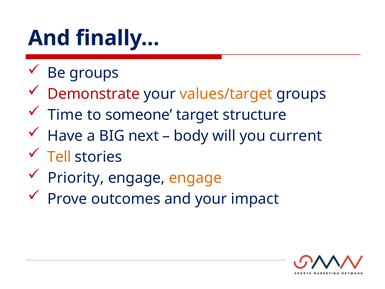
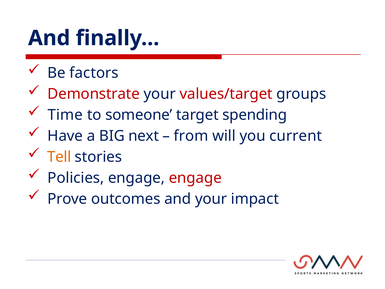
Be groups: groups -> factors (94, 73)
values/target colour: orange -> red (226, 94)
structure: structure -> spending (255, 115)
body: body -> from (191, 136)
Priority: Priority -> Policies (76, 178)
engage colour: orange -> red (195, 178)
